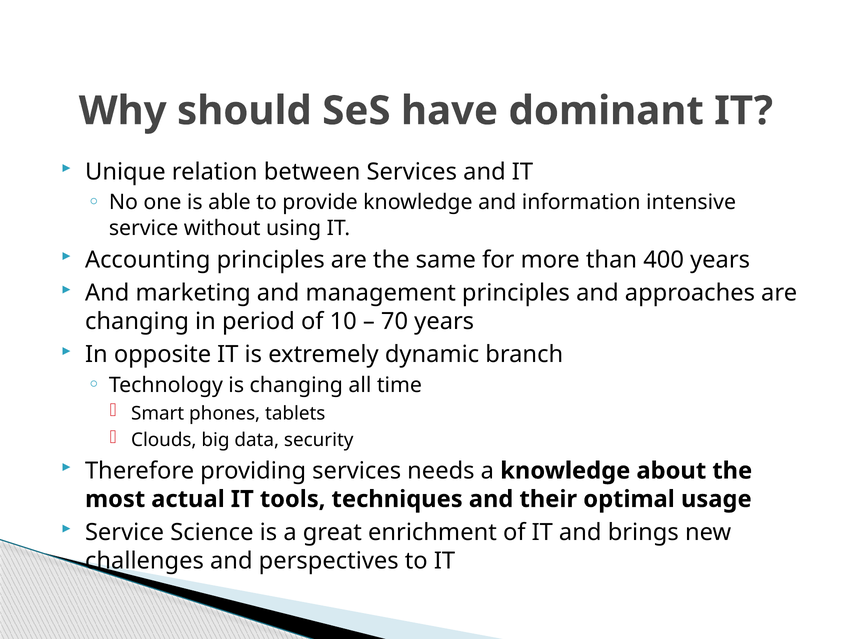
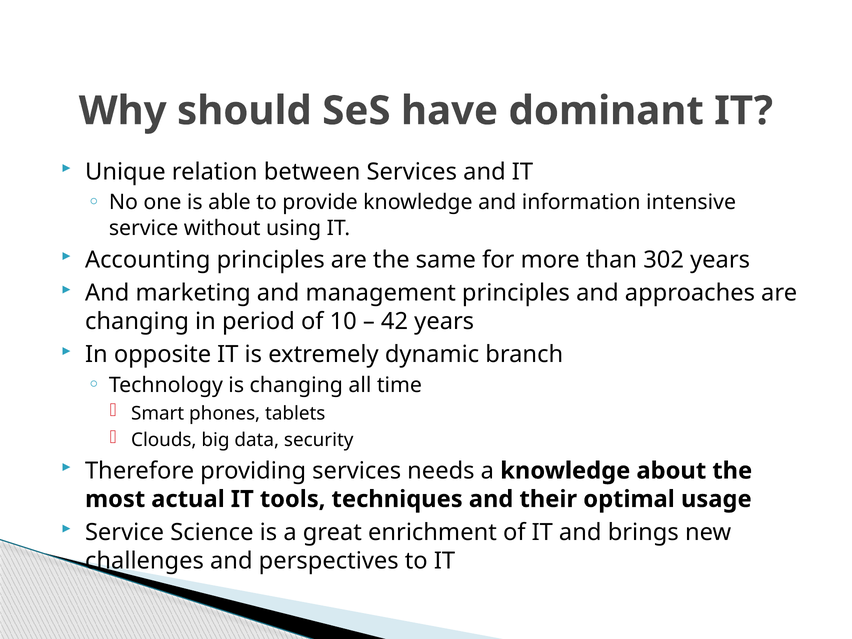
400: 400 -> 302 (664, 260)
70: 70 -> 42 (395, 321)
